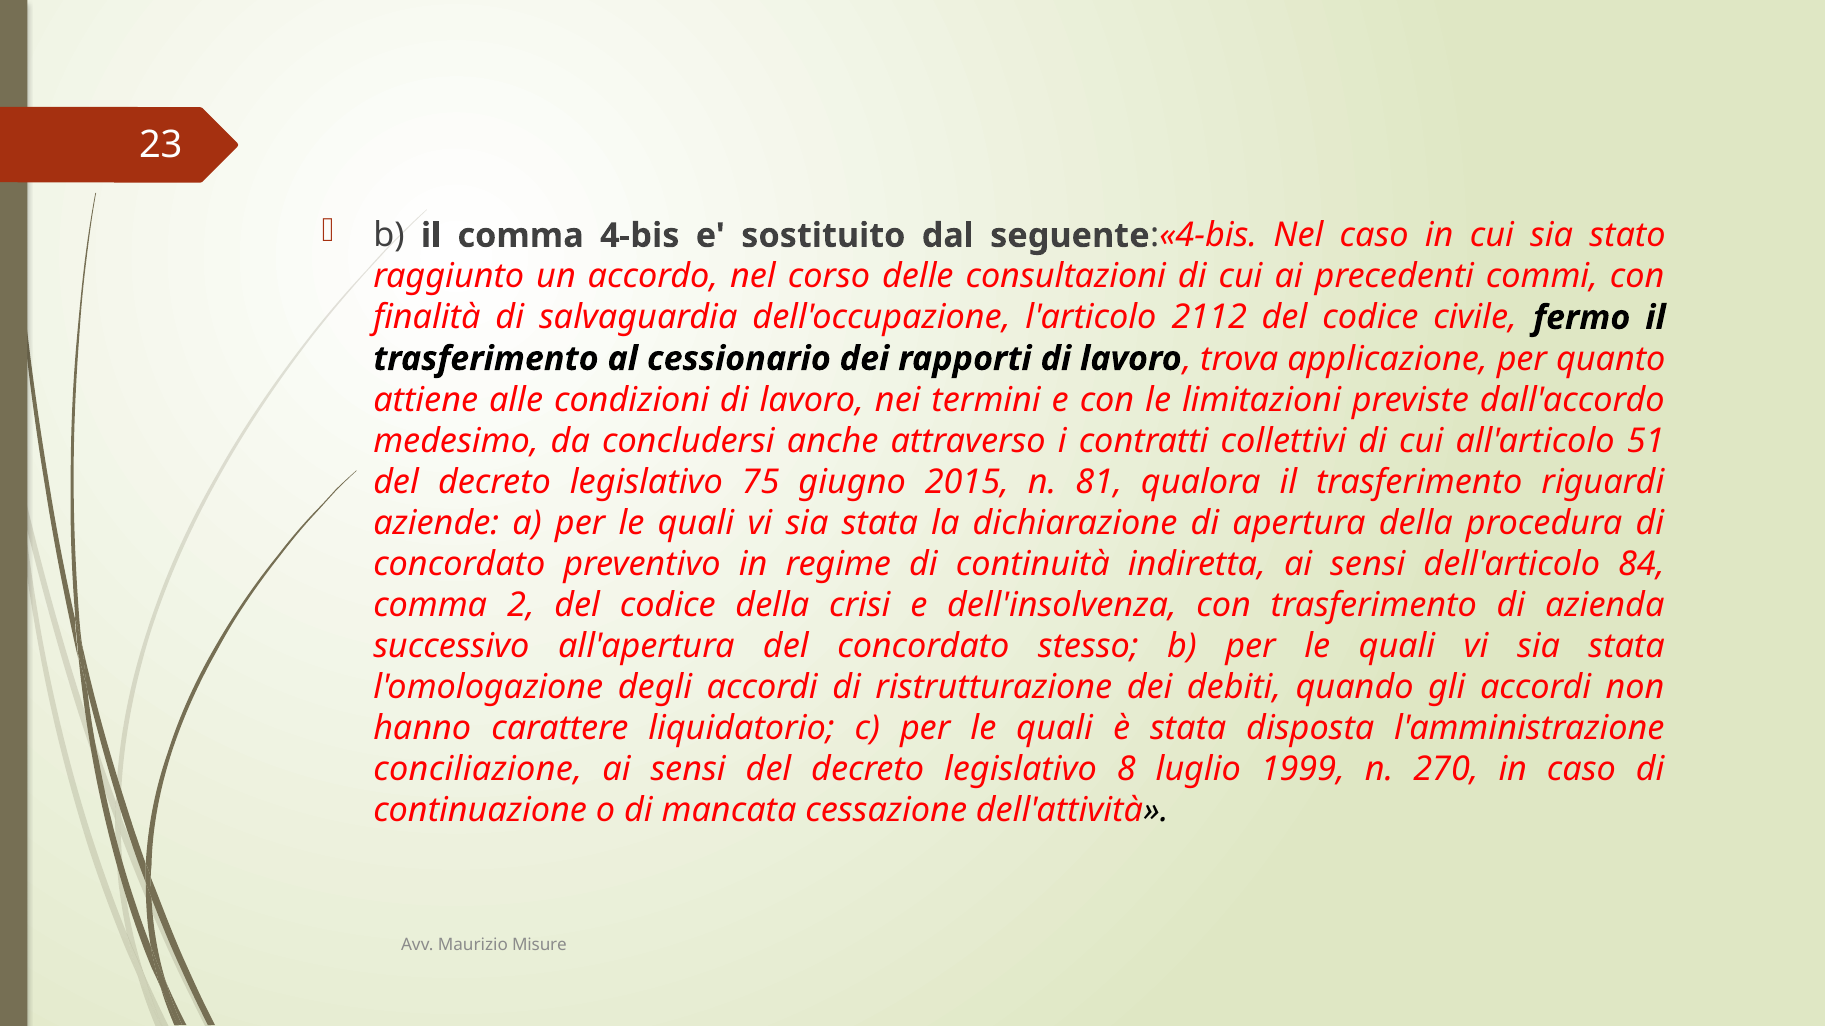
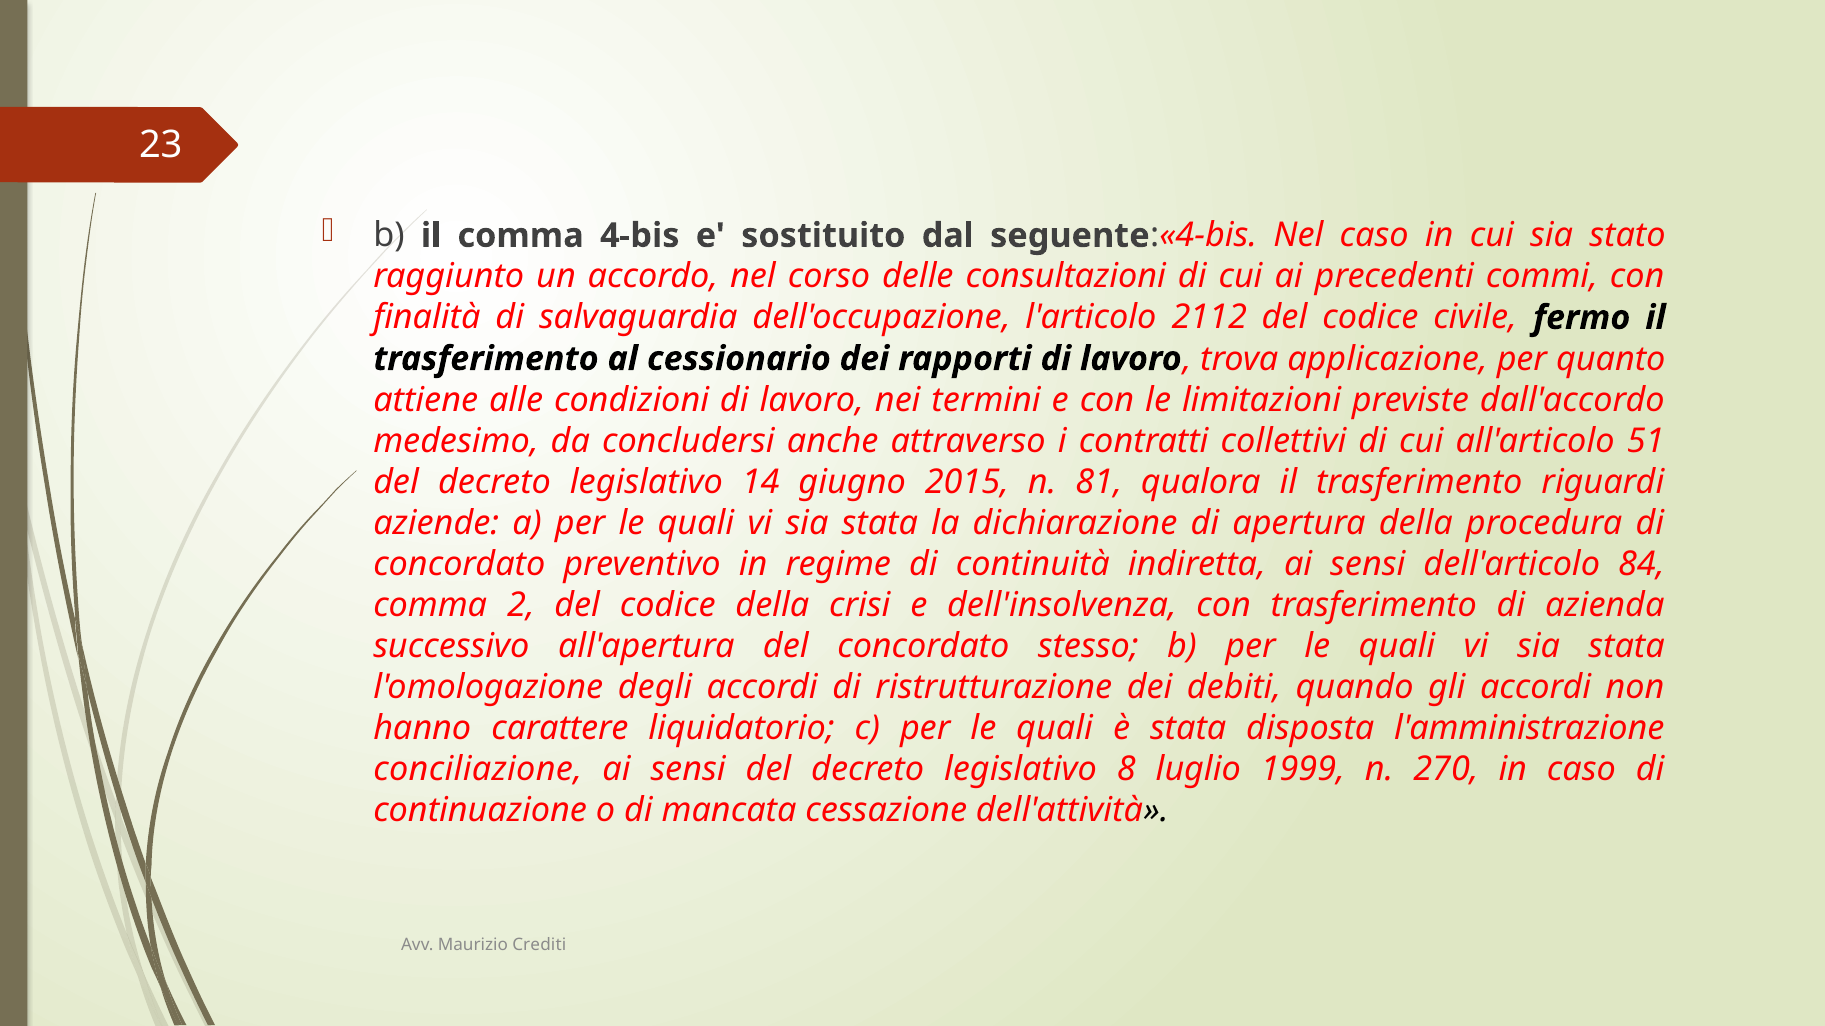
75: 75 -> 14 (761, 482)
Misure: Misure -> Crediti (539, 946)
